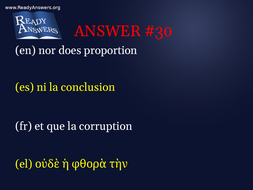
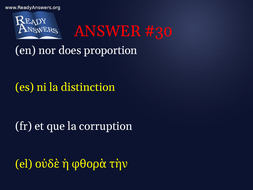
conclusion: conclusion -> distinction (88, 87)
